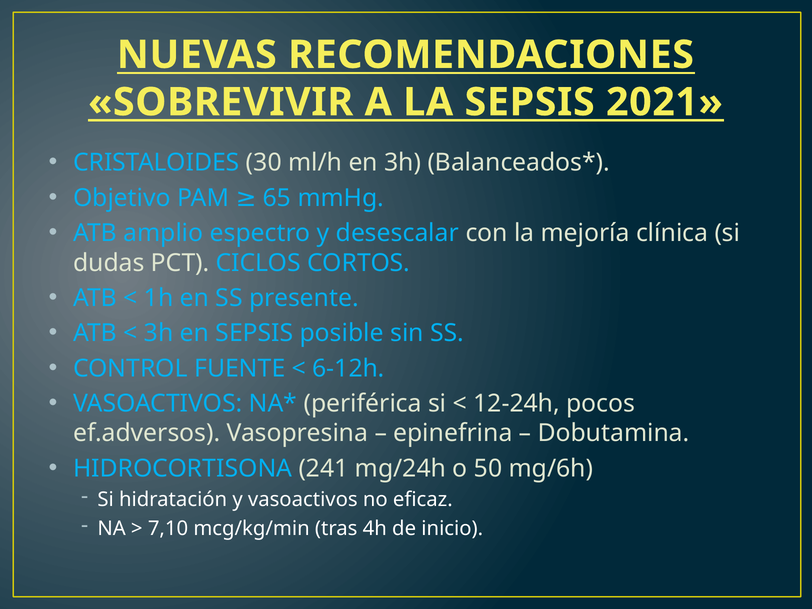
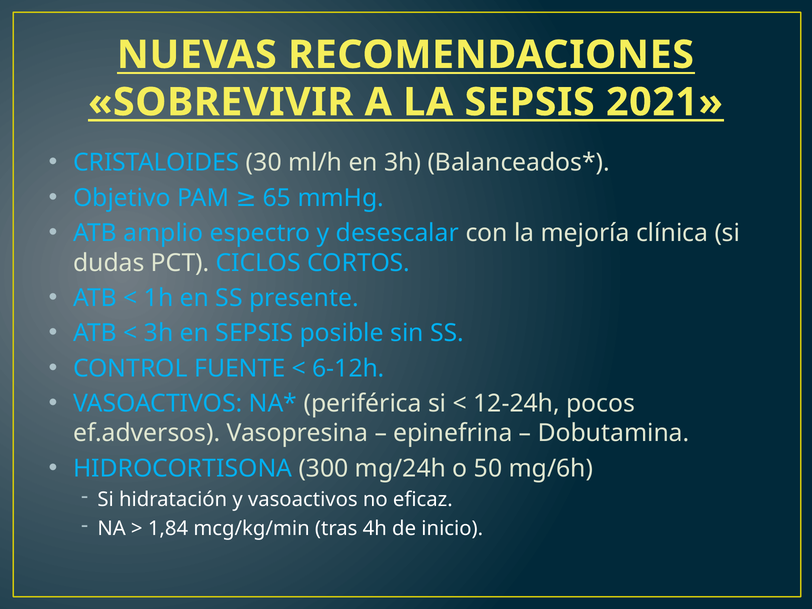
241: 241 -> 300 (324, 468)
7,10: 7,10 -> 1,84 (168, 529)
